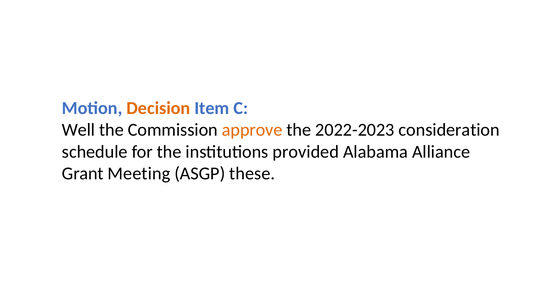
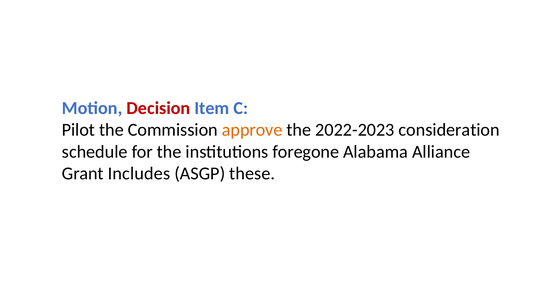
Decision colour: orange -> red (158, 108)
Well: Well -> Pilot (78, 130)
provided: provided -> foregone (306, 152)
Meeting: Meeting -> Includes (139, 173)
